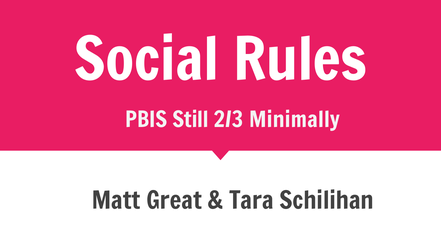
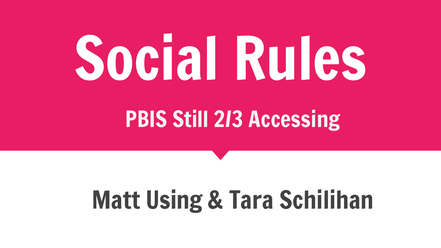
Minimally: Minimally -> Accessing (295, 120)
Great: Great -> Using (174, 201)
